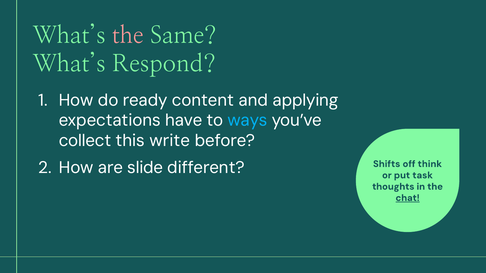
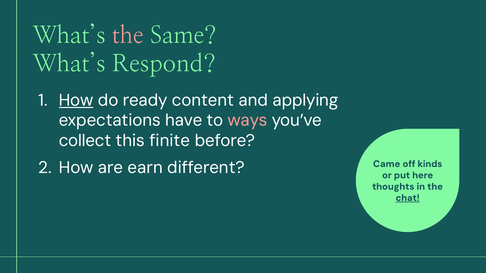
How underline: none -> present (76, 100)
ways colour: light blue -> pink (247, 121)
write: write -> finite (170, 141)
slide: slide -> earn (145, 168)
Shifts: Shifts -> Came (387, 164)
think: think -> kinds (430, 164)
task: task -> here (423, 175)
